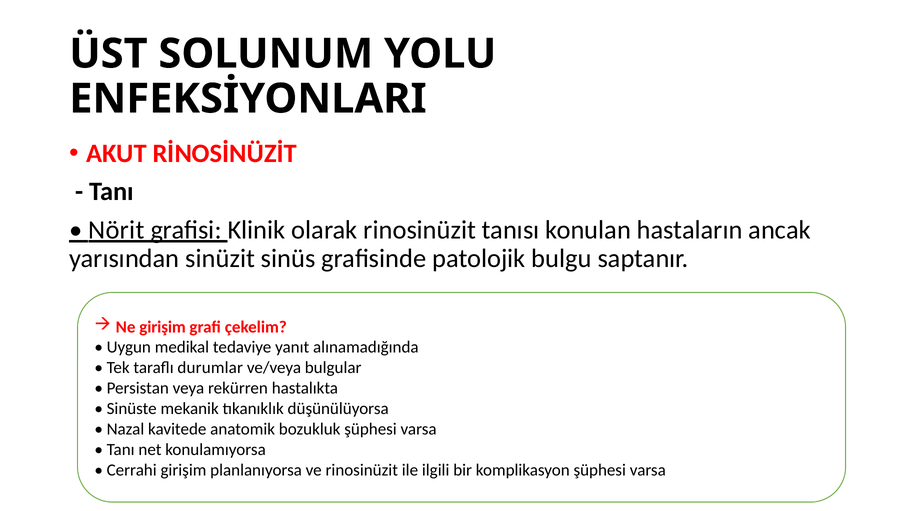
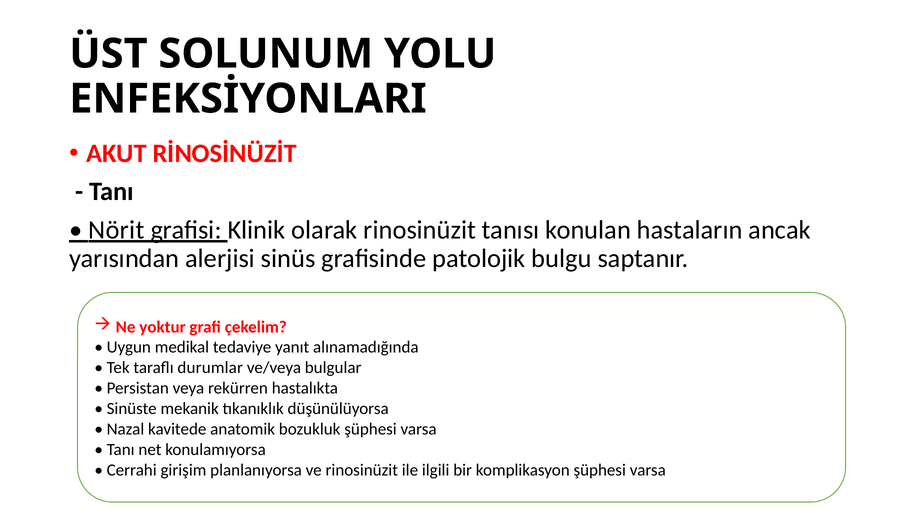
sinüzit: sinüzit -> alerjisi (220, 258)
Ne girişim: girişim -> yoktur (163, 327)
